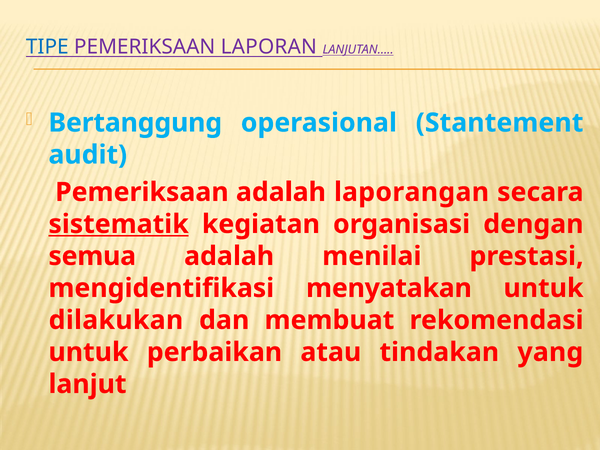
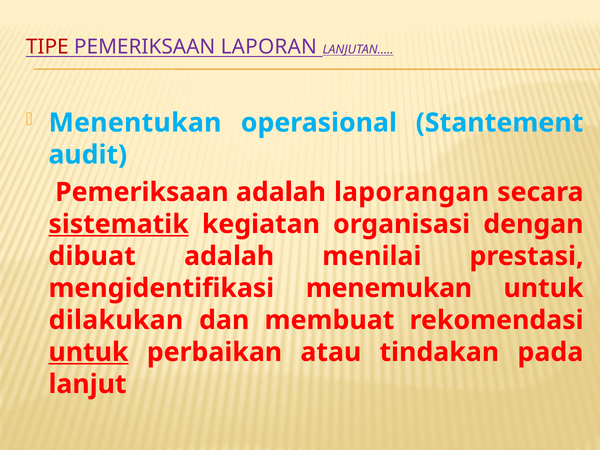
TIPE colour: blue -> red (47, 47)
Bertanggung: Bertanggung -> Menentukan (135, 123)
semua: semua -> dibuat (92, 256)
menyatakan: menyatakan -> menemukan (389, 288)
untuk underline: none -> present (88, 352)
yang: yang -> pada (550, 352)
